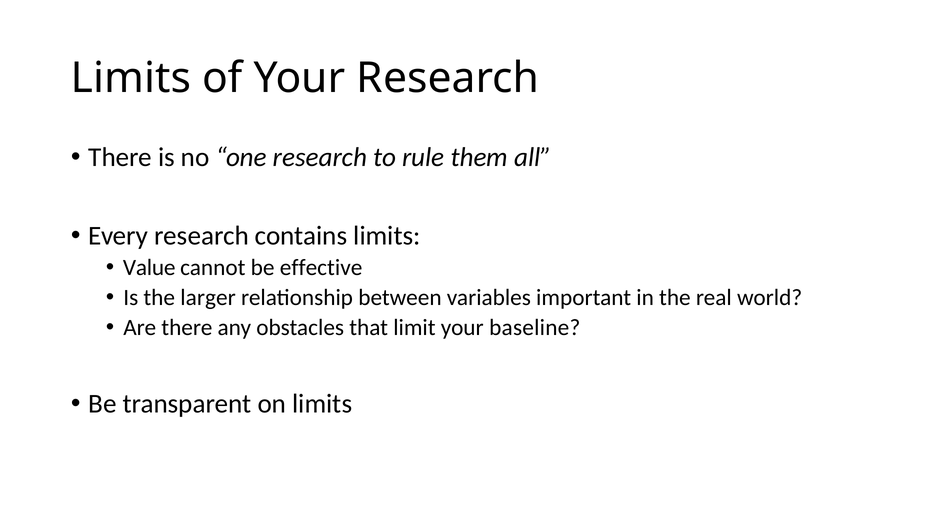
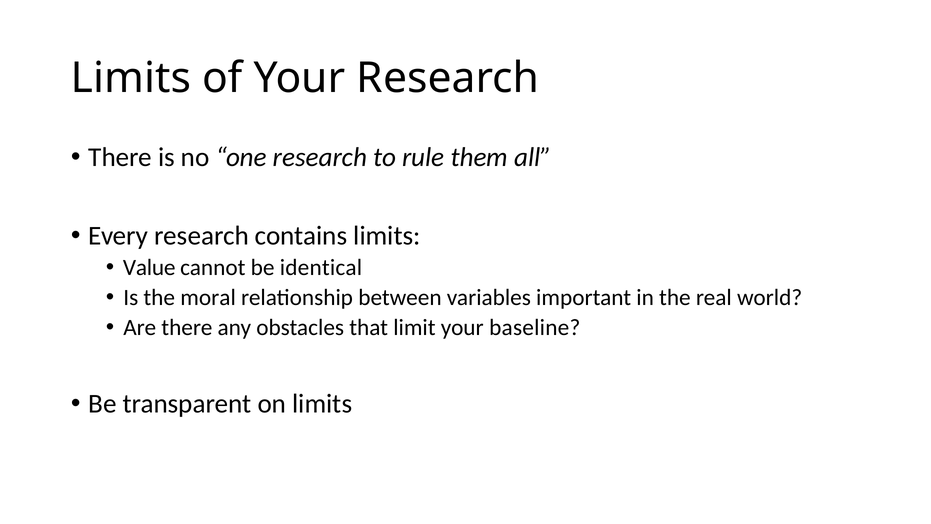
effective: effective -> identical (321, 268)
larger: larger -> moral (208, 298)
